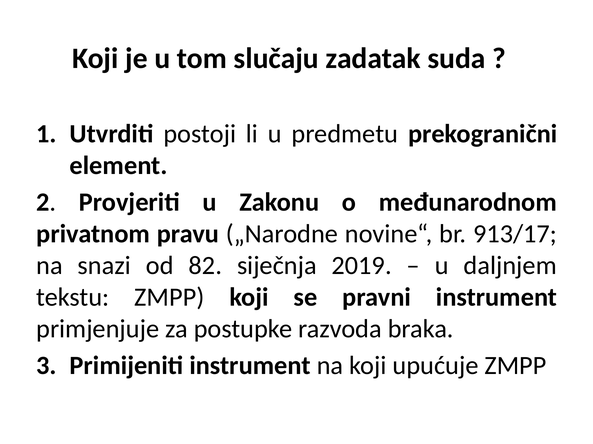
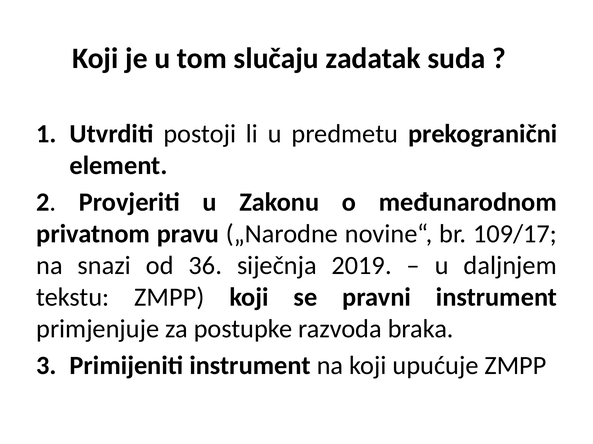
913/17: 913/17 -> 109/17 (515, 234)
82: 82 -> 36 (205, 266)
